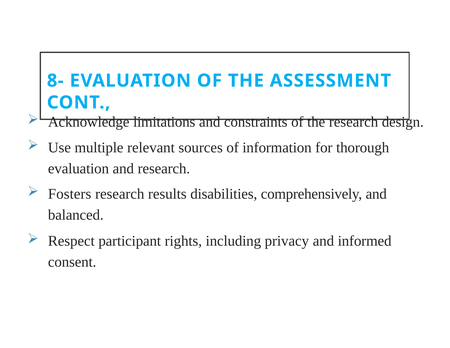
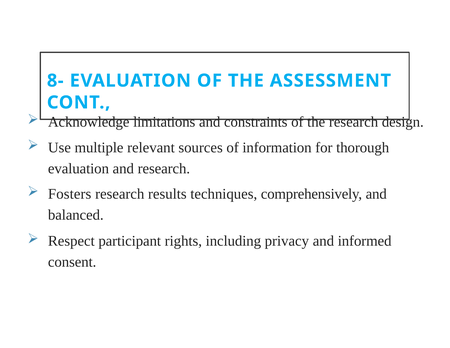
disabilities: disabilities -> techniques (224, 194)
